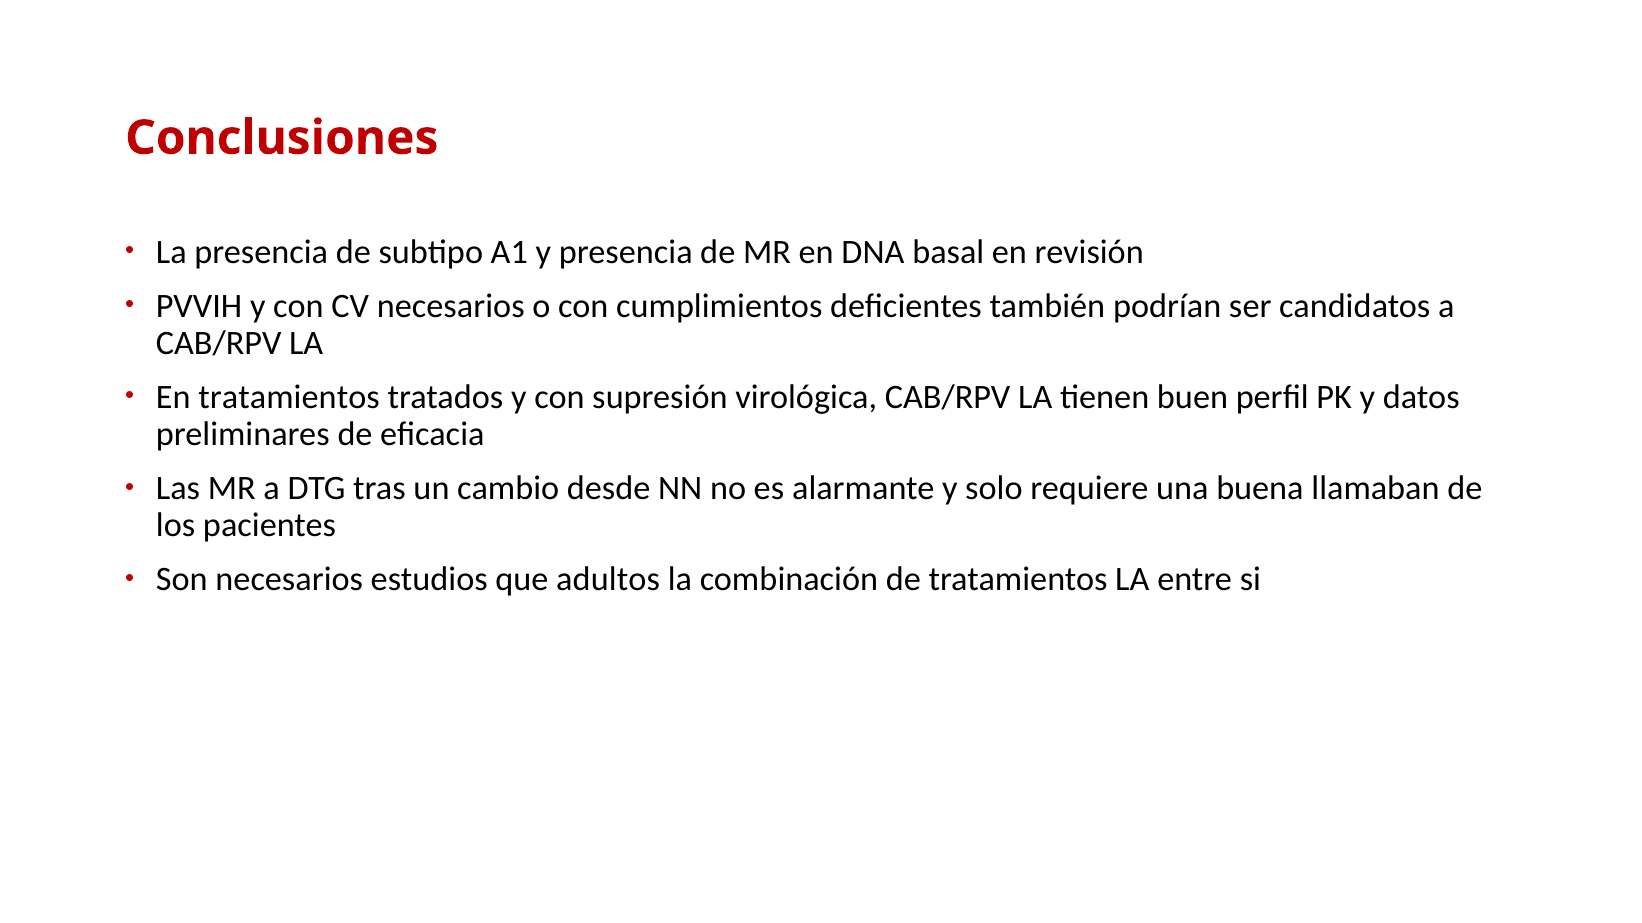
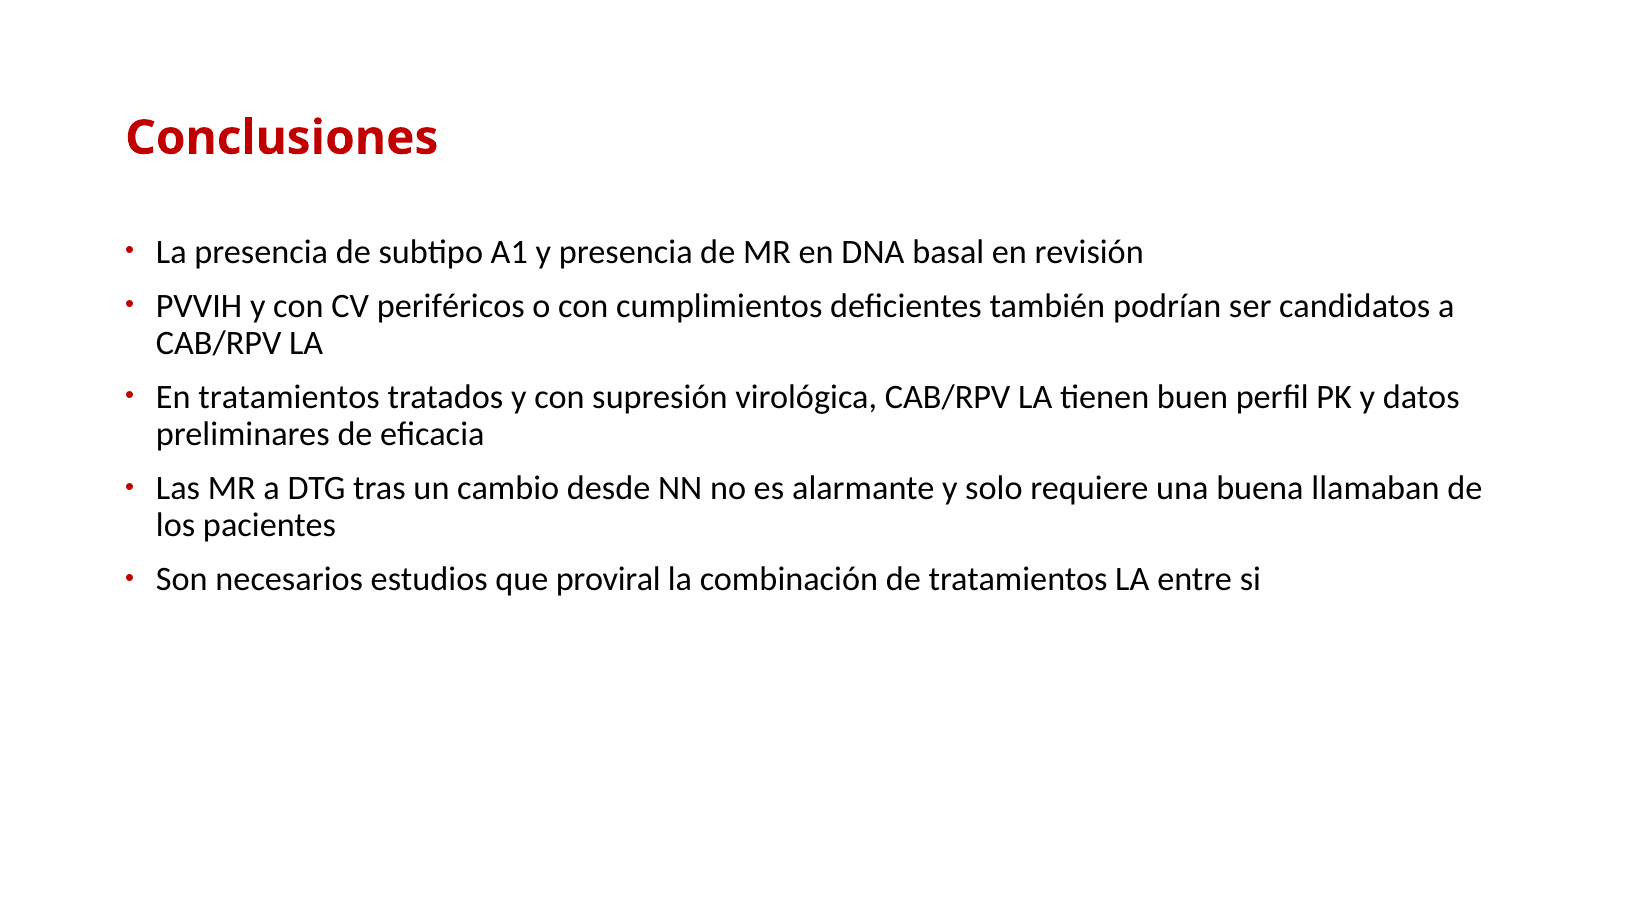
CV necesarios: necesarios -> periféricos (451, 306)
adultos: adultos -> proviral (608, 580)
